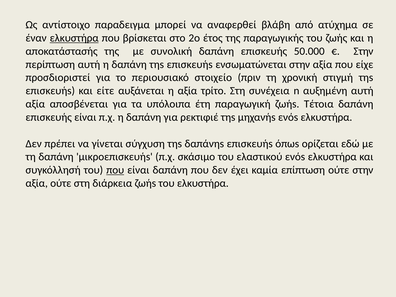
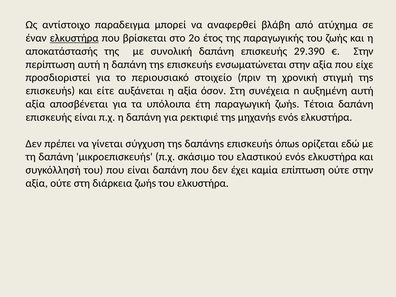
50.000: 50.000 -> 29.390 (309, 51)
τρίτο: τρίτο -> όσον (214, 91)
που underline: present -> none (115, 170)
